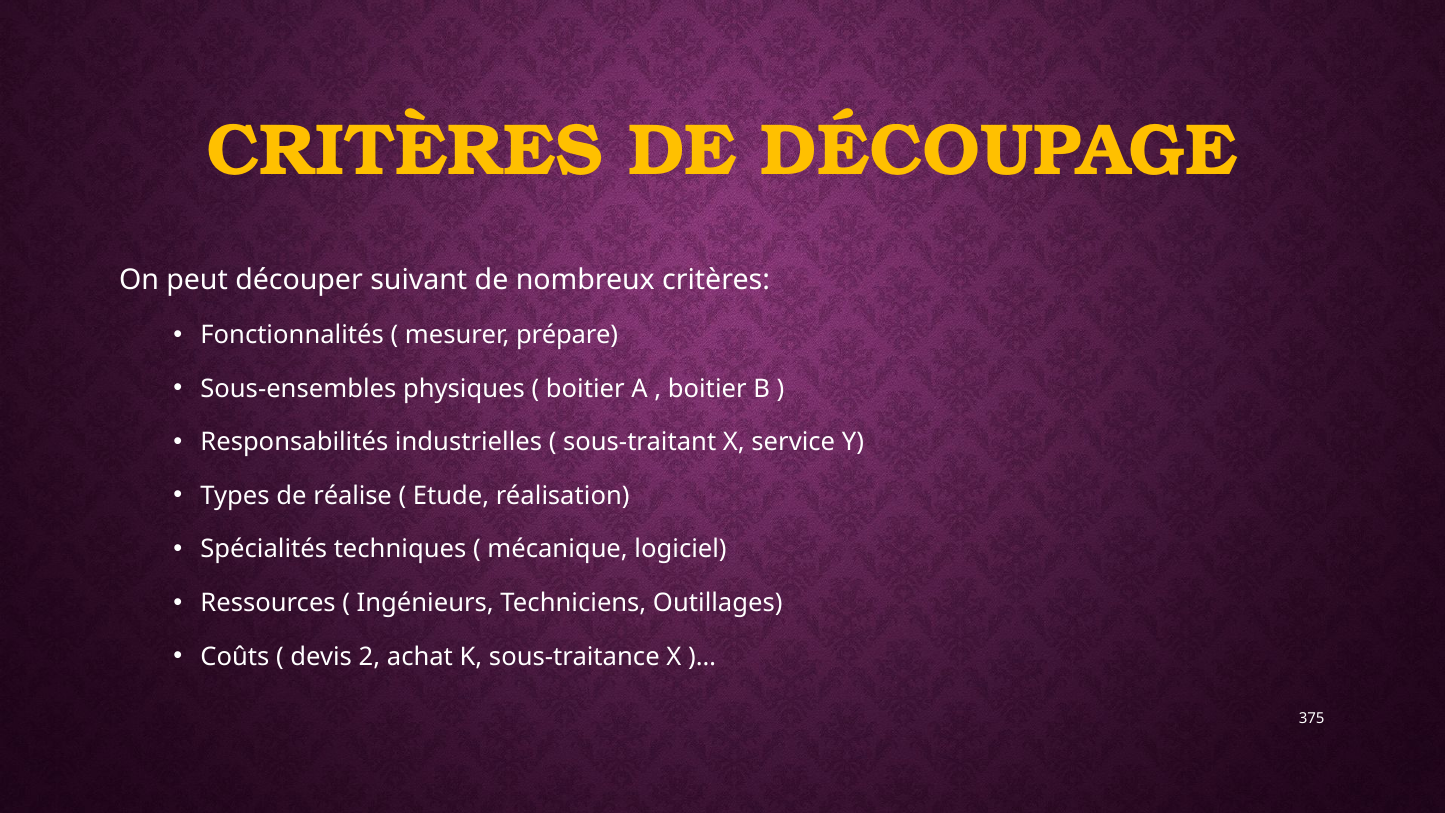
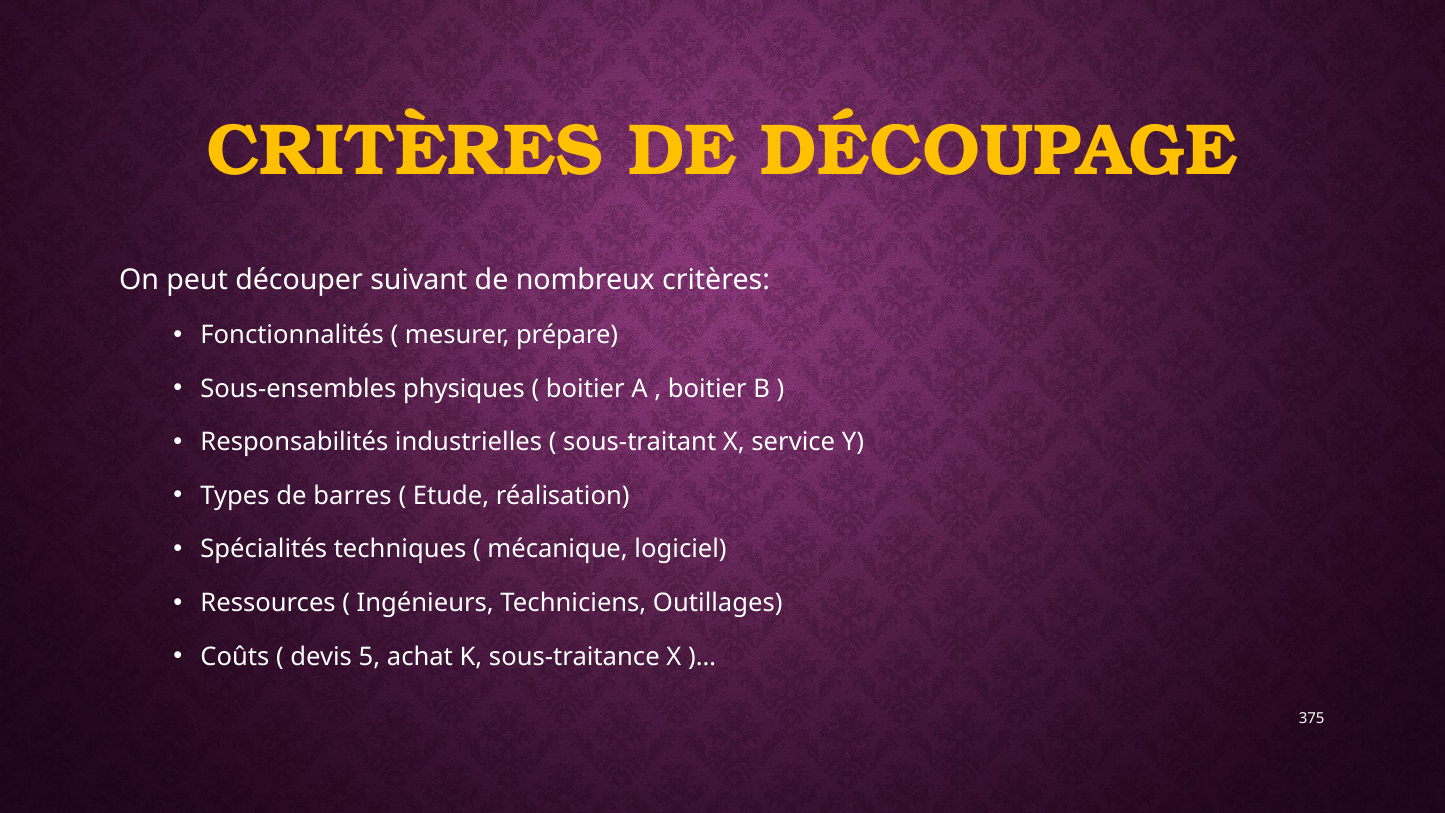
réalise: réalise -> barres (353, 496)
2: 2 -> 5 (369, 657)
